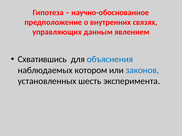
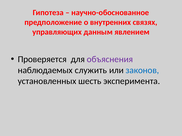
Схватившись: Схватившись -> Проверяется (42, 59)
объяснения colour: blue -> purple (110, 59)
котором: котором -> служить (91, 70)
